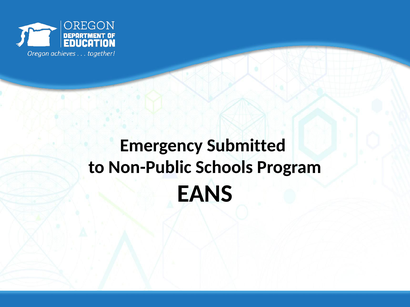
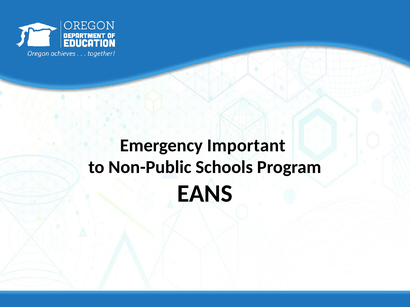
Submitted: Submitted -> Important (246, 146)
